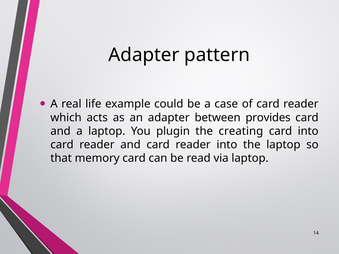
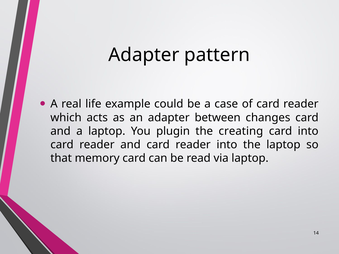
provides: provides -> changes (268, 118)
